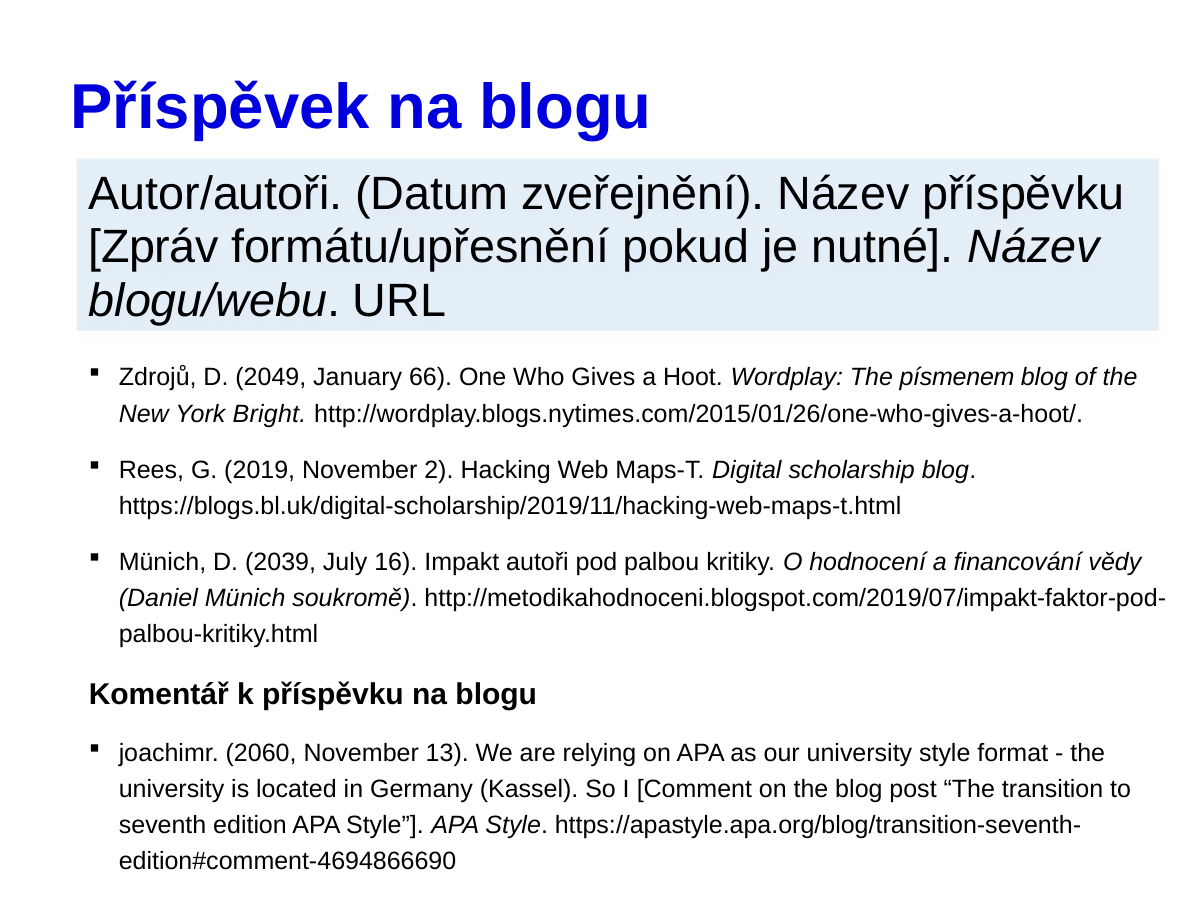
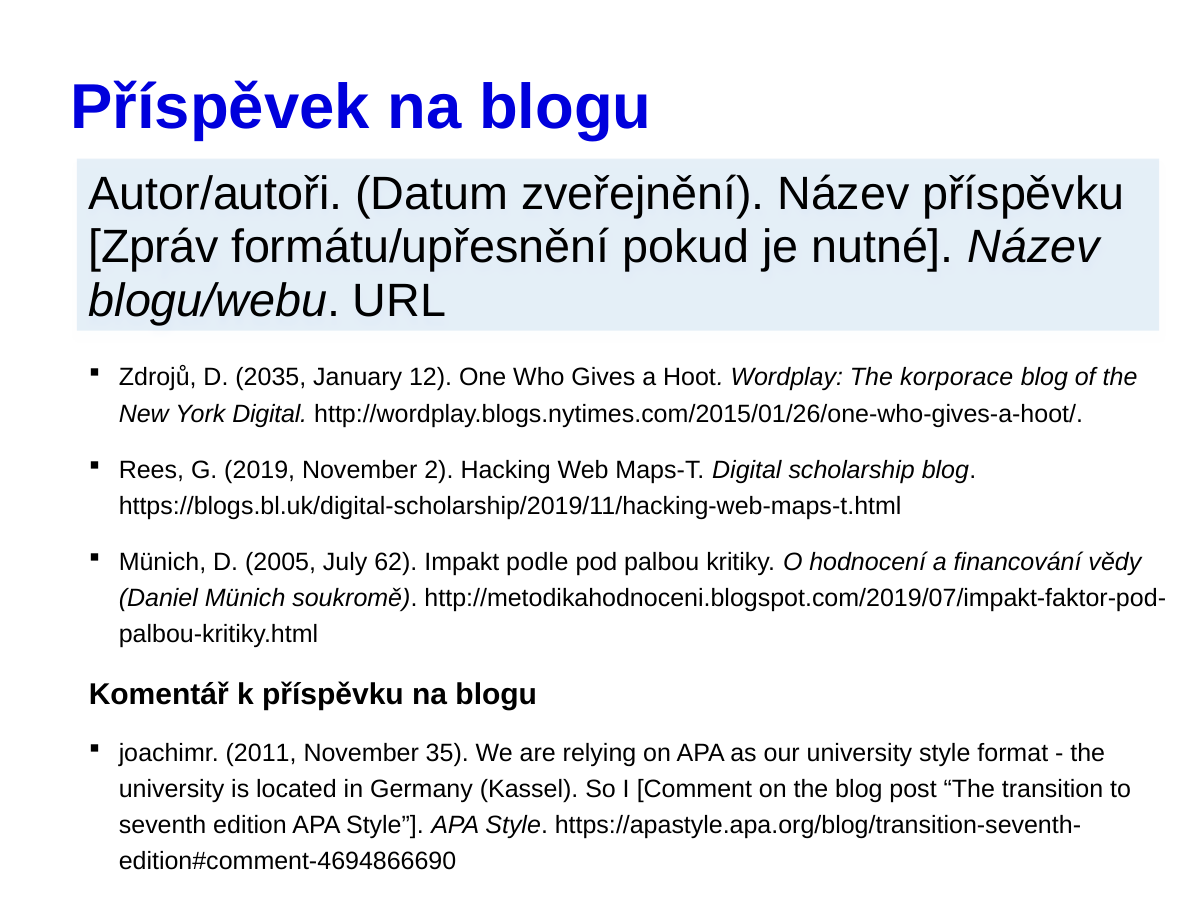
2049: 2049 -> 2035 (271, 378)
66: 66 -> 12 (431, 378)
písmenem: písmenem -> korporace (957, 378)
York Bright: Bright -> Digital (270, 414)
2039: 2039 -> 2005 (281, 562)
16: 16 -> 62 (396, 562)
autoři: autoři -> podle (537, 562)
2060: 2060 -> 2011 (261, 753)
13: 13 -> 35 (447, 753)
